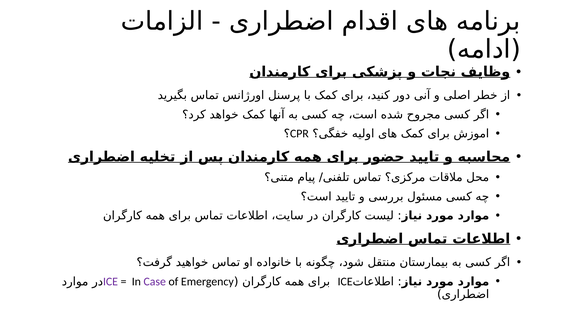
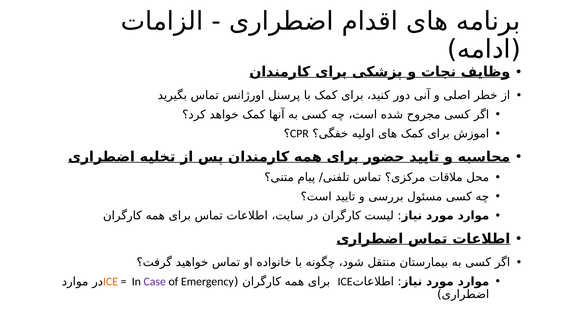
ICE colour: purple -> orange (110, 282)
